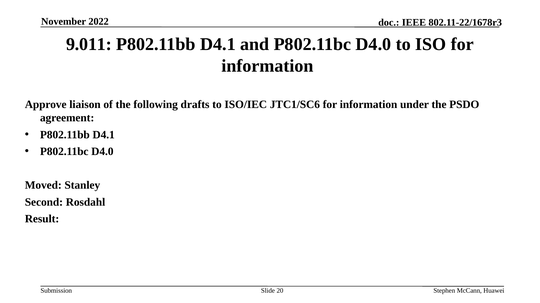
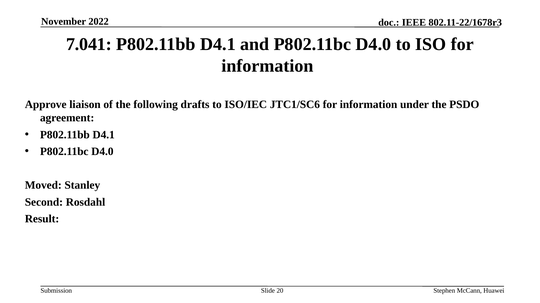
9.011: 9.011 -> 7.041 (89, 44)
